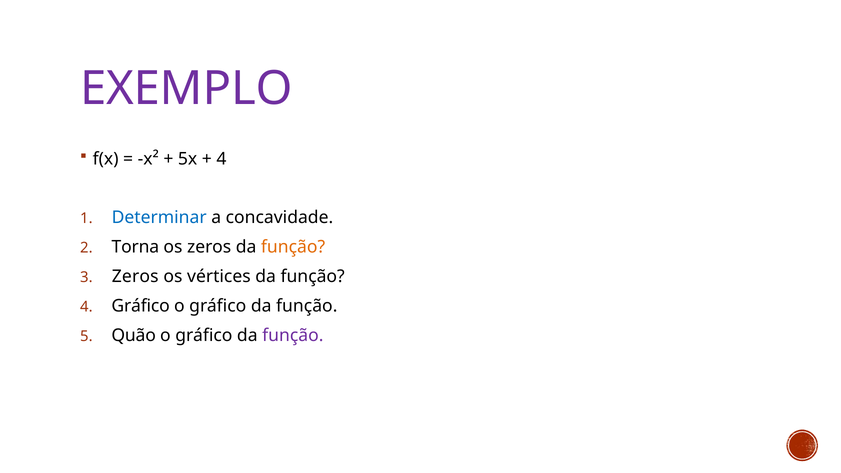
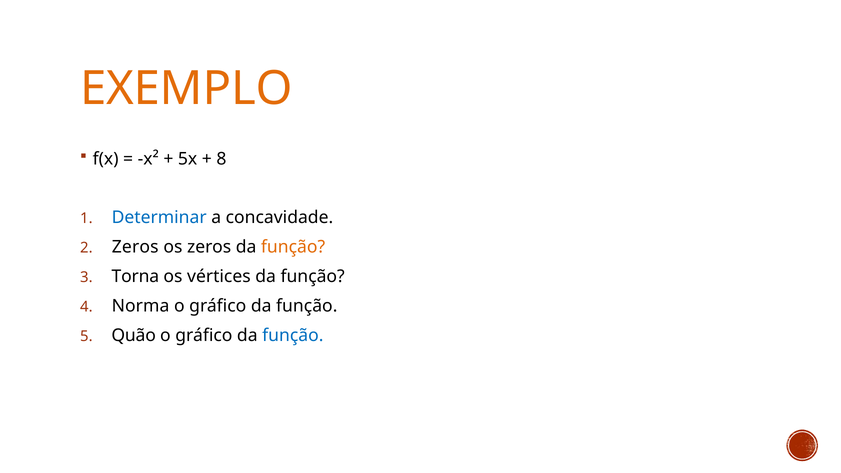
EXEMPLO colour: purple -> orange (186, 89)
4: 4 -> 8 (221, 159)
Torna: Torna -> Zeros (135, 247)
Zeros: Zeros -> Torna (135, 277)
Gráfico: Gráfico -> Norma (141, 306)
função colour: purple -> blue (293, 335)
